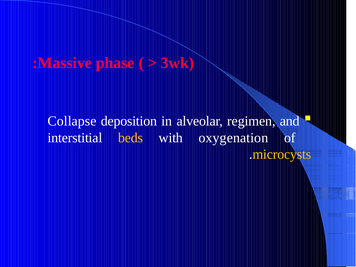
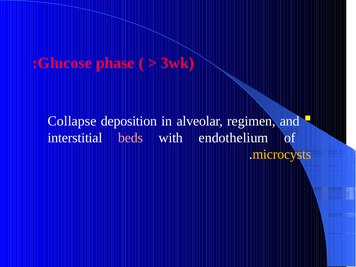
Massive: Massive -> Glucose (65, 63)
beds colour: yellow -> pink (131, 138)
oxygenation: oxygenation -> endothelium (233, 138)
